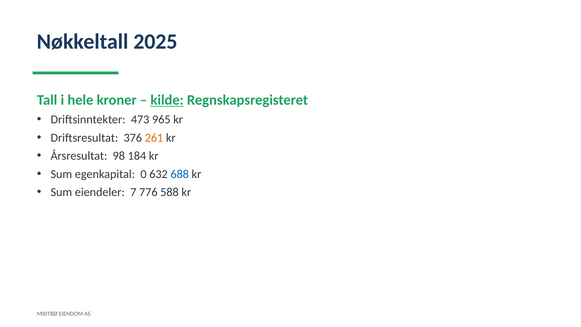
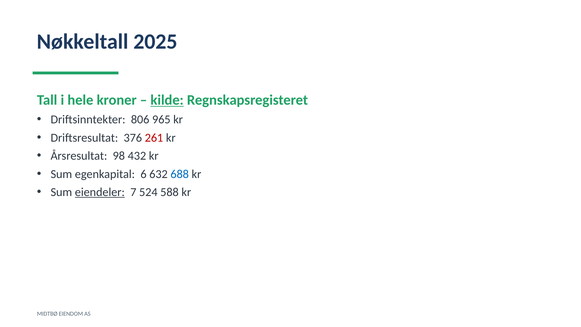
473: 473 -> 806 (140, 119)
261 colour: orange -> red (154, 138)
184: 184 -> 432 (137, 156)
0: 0 -> 6 (143, 174)
eiendeler underline: none -> present (100, 192)
776: 776 -> 524 (148, 192)
